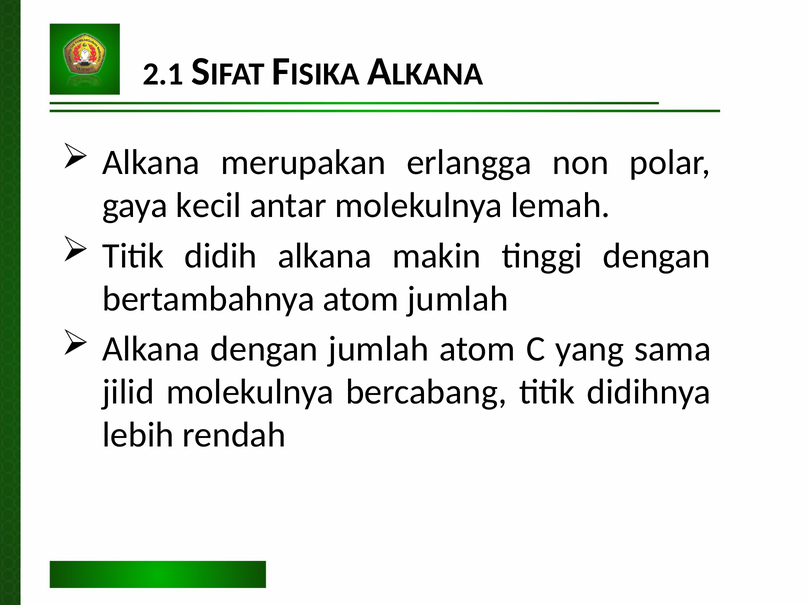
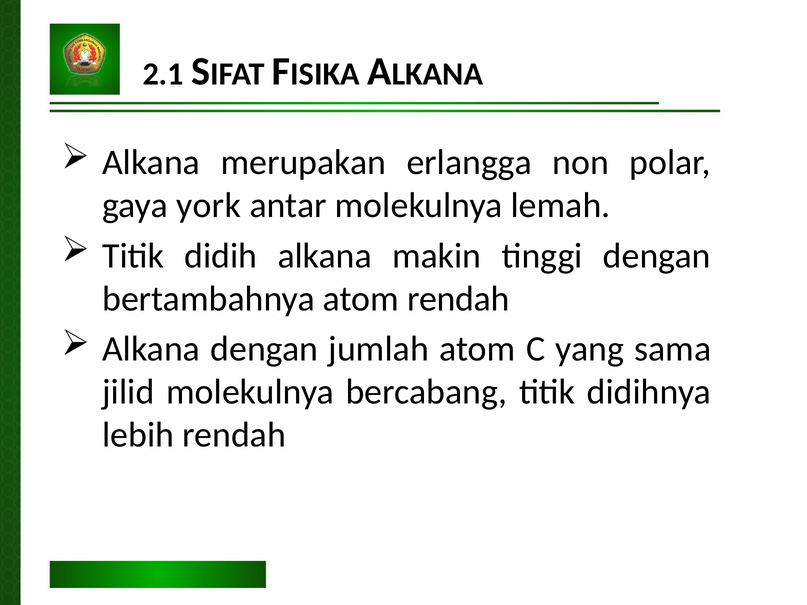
kecil: kecil -> york (209, 206)
atom jumlah: jumlah -> rendah (458, 299)
